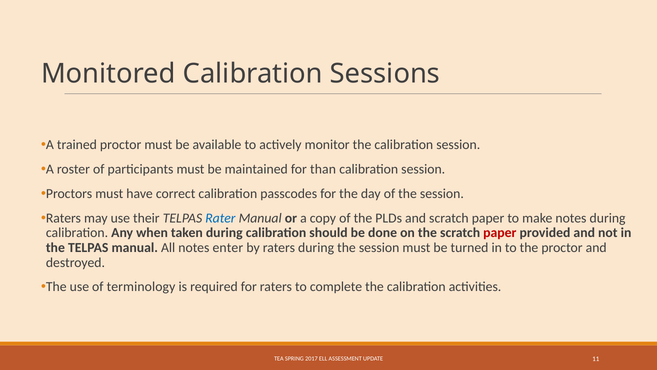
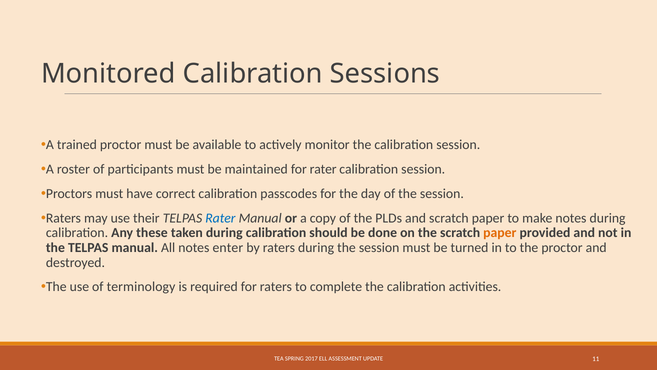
for than: than -> rater (323, 169)
when: when -> these (152, 233)
paper colour: red -> orange (500, 233)
